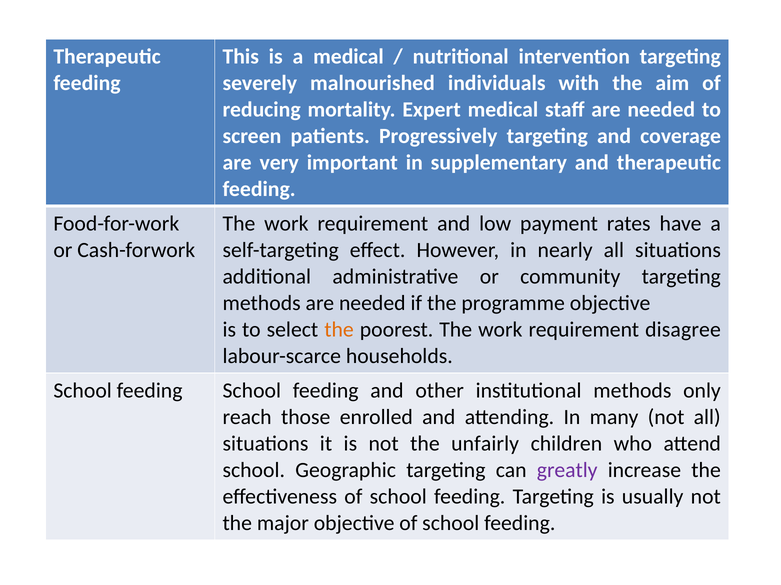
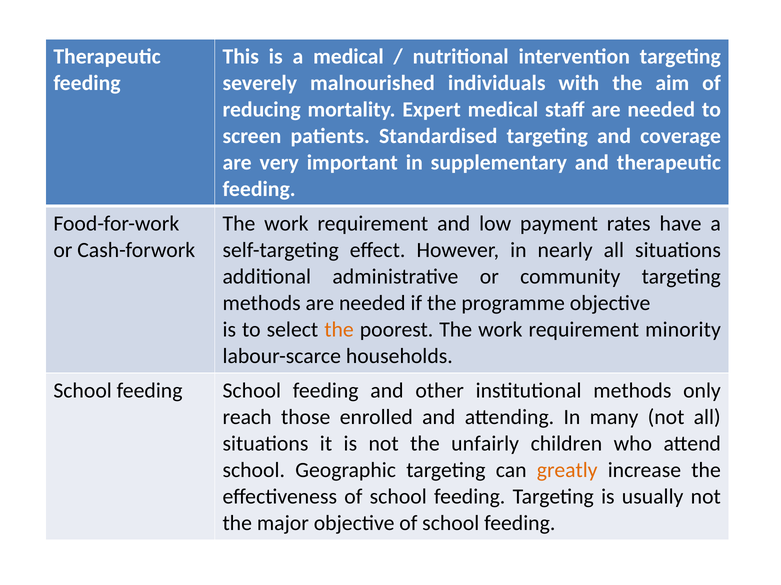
Progressively: Progressively -> Standardised (438, 136)
disagree: disagree -> minority (683, 330)
greatly colour: purple -> orange (567, 471)
